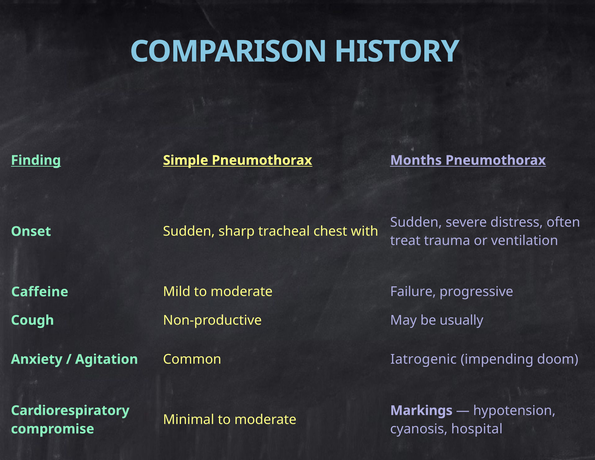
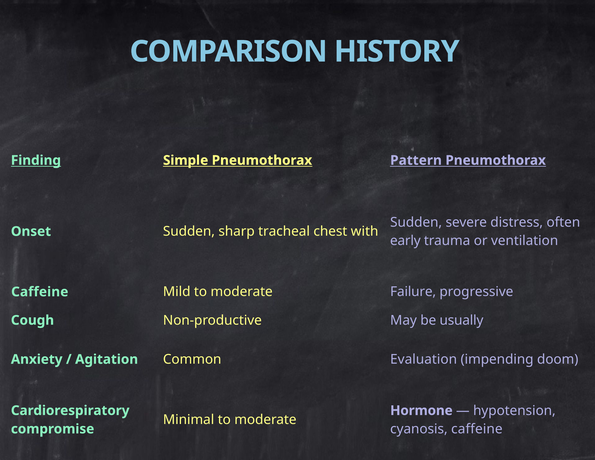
Months: Months -> Pattern (416, 160)
treat: treat -> early (405, 241)
Iatrogenic: Iatrogenic -> Evaluation (424, 359)
Markings: Markings -> Hormone (421, 410)
cyanosis hospital: hospital -> caffeine (477, 429)
